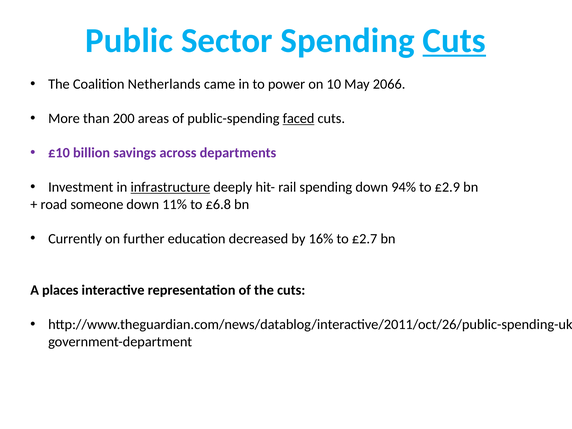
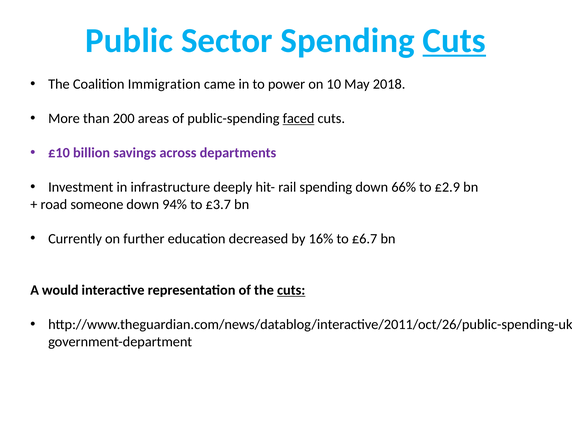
Netherlands: Netherlands -> Immigration (164, 84)
2066: 2066 -> 2018 (389, 84)
infrastructure underline: present -> none (170, 187)
94%: 94% -> 66% (404, 187)
11%: 11% -> 94% (175, 204)
£6.8: £6.8 -> £3.7 (218, 204)
£2.7: £2.7 -> £6.7 (365, 239)
places: places -> would (60, 290)
cuts underline: none -> present (291, 290)
